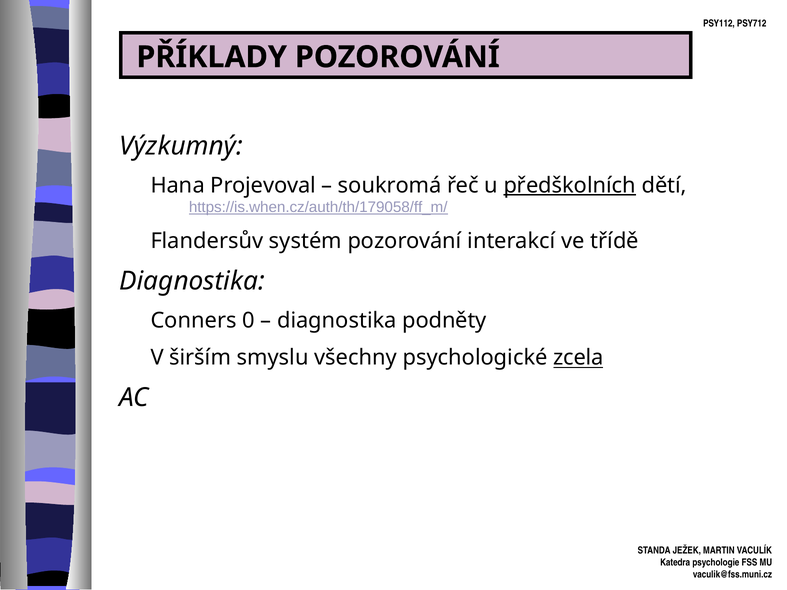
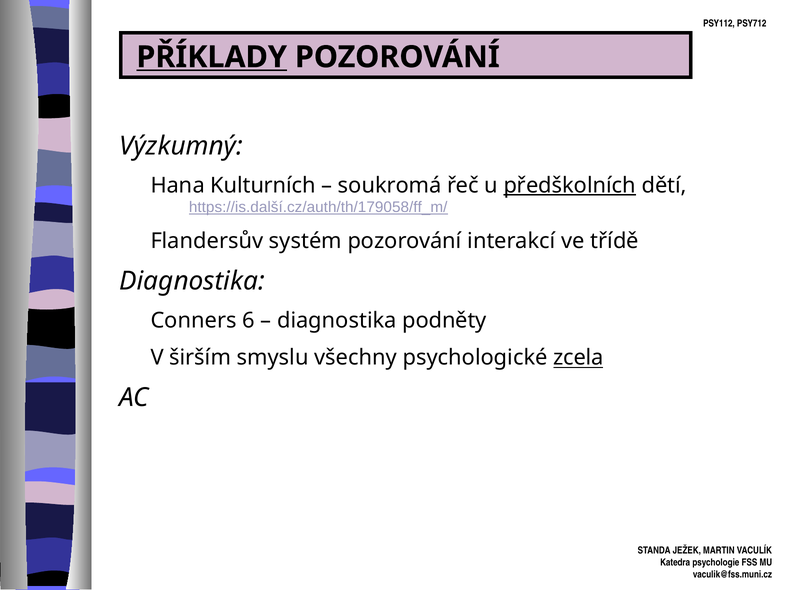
PŘÍKLADY underline: none -> present (212, 57)
Projevoval: Projevoval -> Kulturních (263, 186)
https://is.when.cz/auth/th/179058/ff_m/: https://is.when.cz/auth/th/179058/ff_m/ -> https://is.další.cz/auth/th/179058/ff_m/ (318, 207)
0: 0 -> 6 (248, 321)
